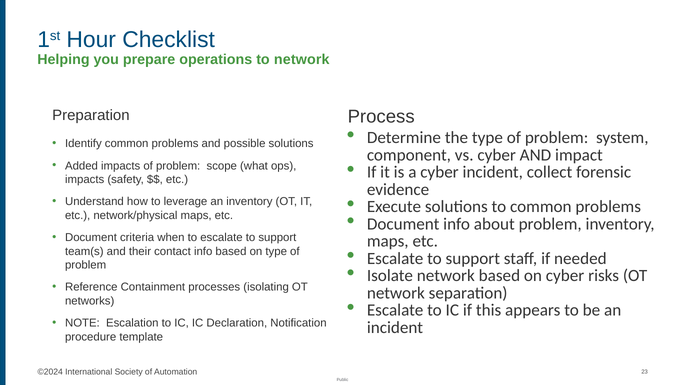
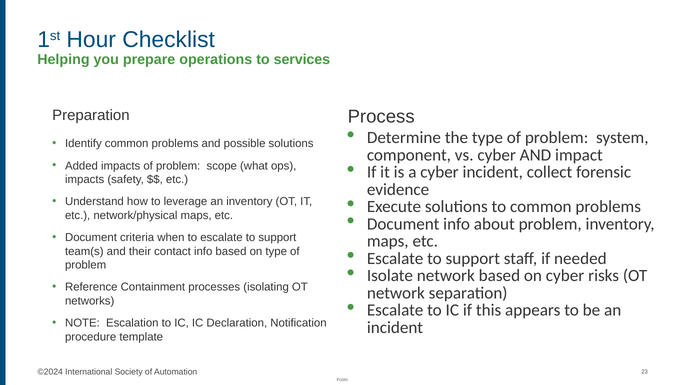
to network: network -> services (302, 60)
